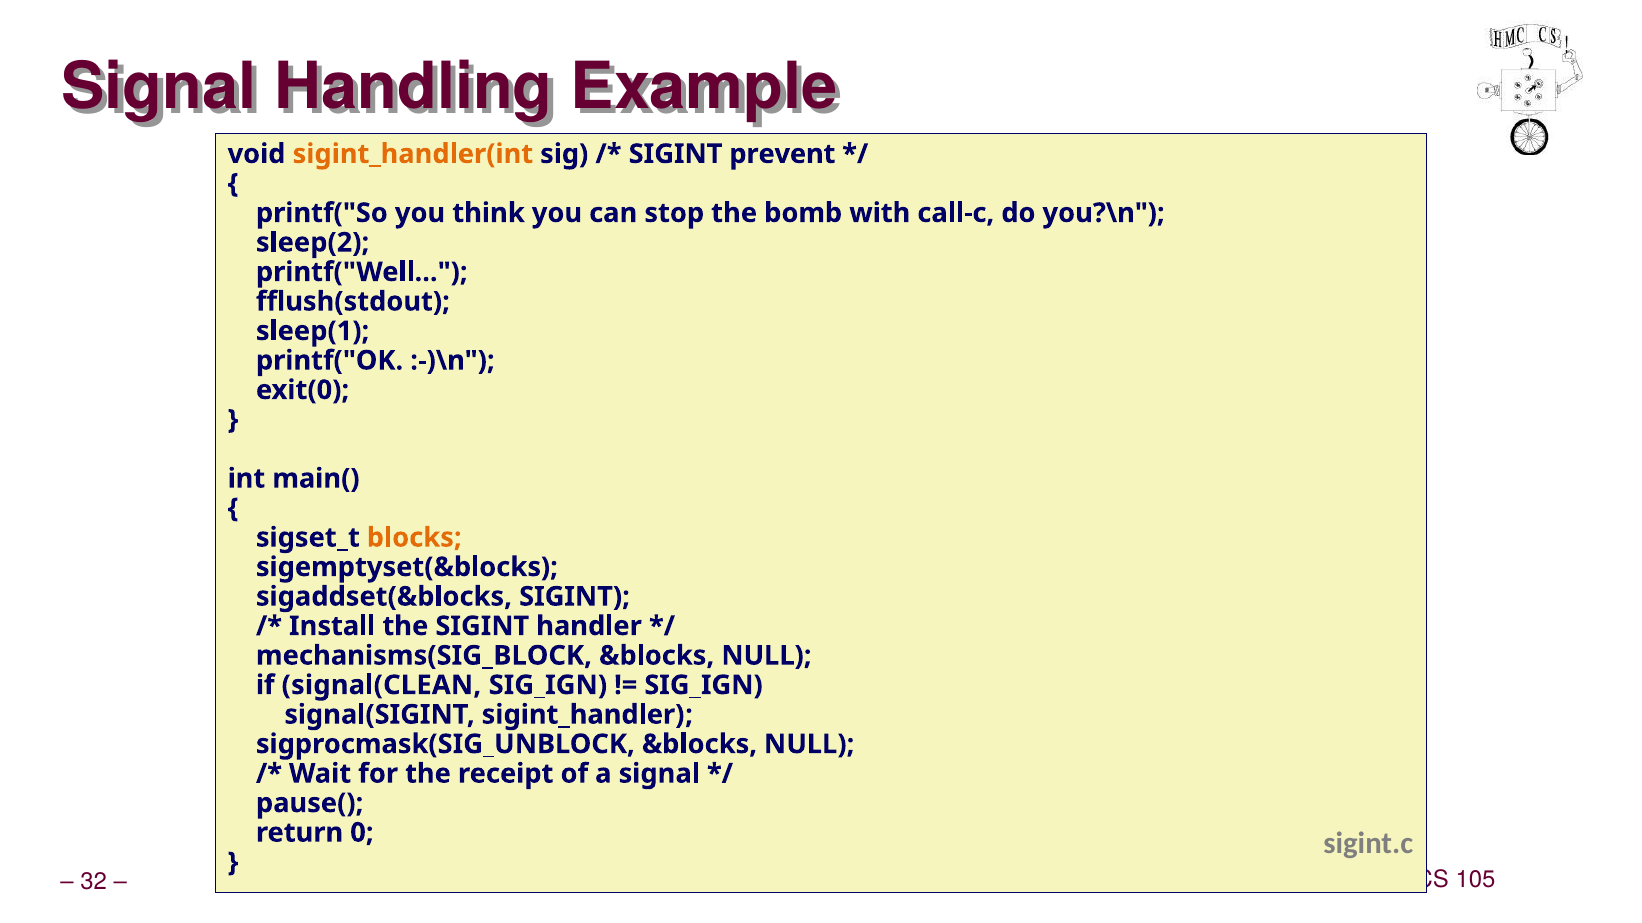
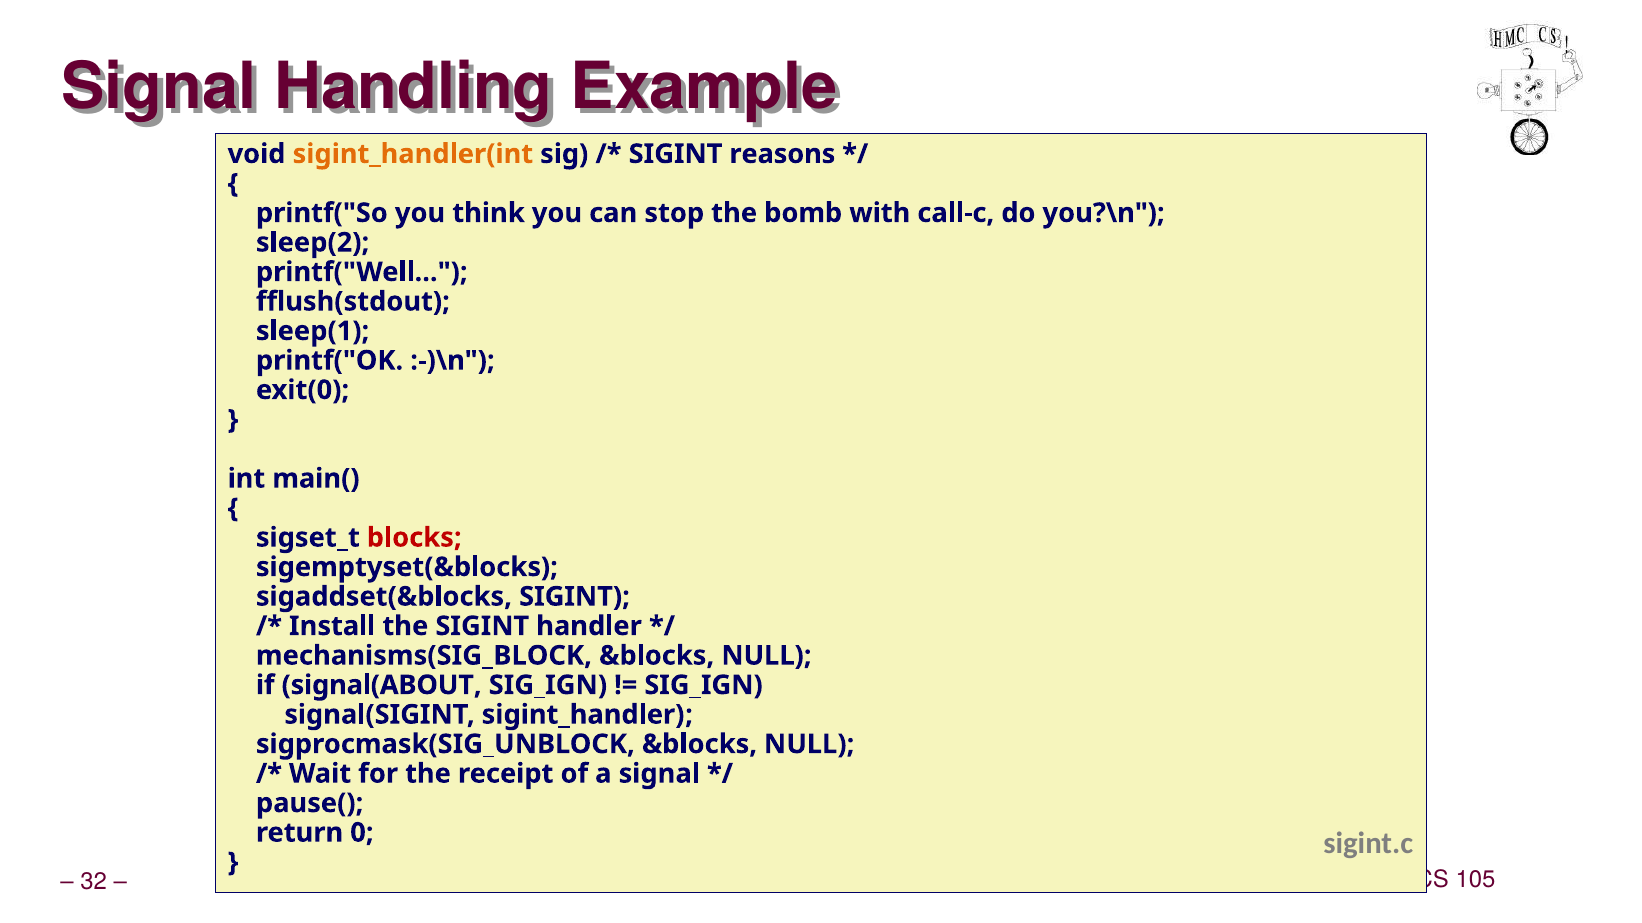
prevent: prevent -> reasons (782, 154)
blocks colour: orange -> red (414, 538)
signal(CLEAN: signal(CLEAN -> signal(ABOUT (382, 686)
